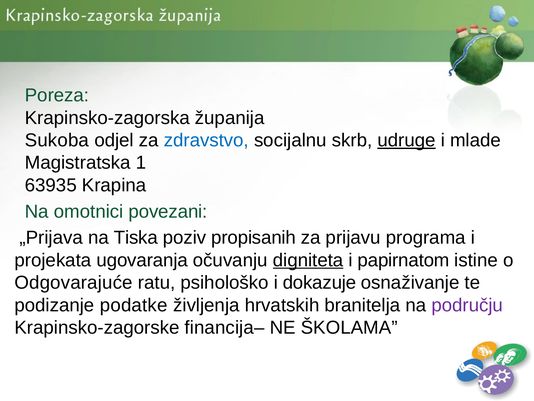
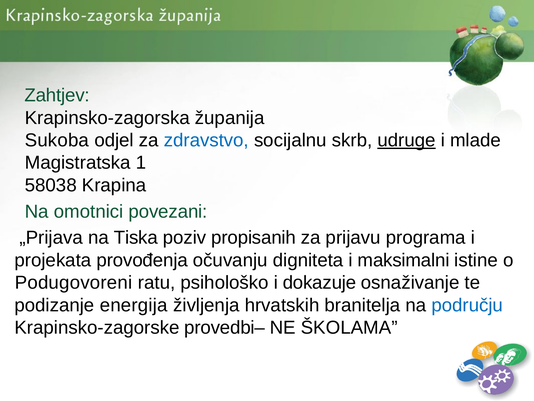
Poreza: Poreza -> Zahtjev (57, 95)
63935: 63935 -> 58038 (51, 185)
ugovaranja: ugovaranja -> provođenja (142, 260)
digniteta underline: present -> none (308, 260)
papirnatom: papirnatom -> maksimalni (404, 260)
Odgovarajuće: Odgovarajuće -> Podugovoreni (74, 282)
podatke: podatke -> energija (134, 305)
području colour: purple -> blue (467, 305)
financija–: financija– -> provedbi– (225, 327)
